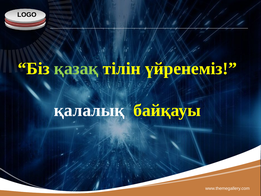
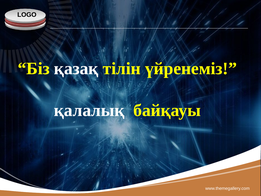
қазақ colour: light green -> white (76, 68)
